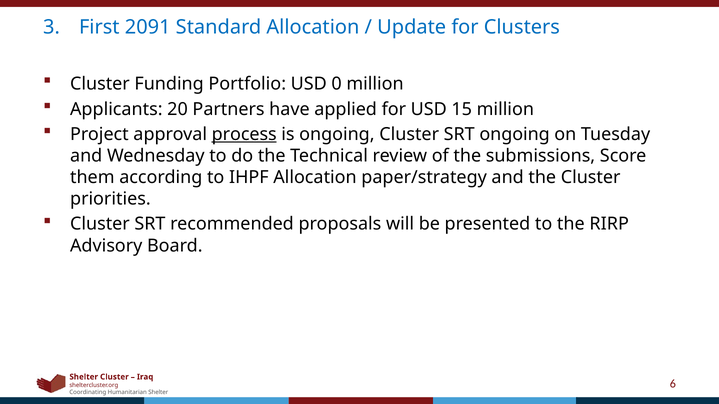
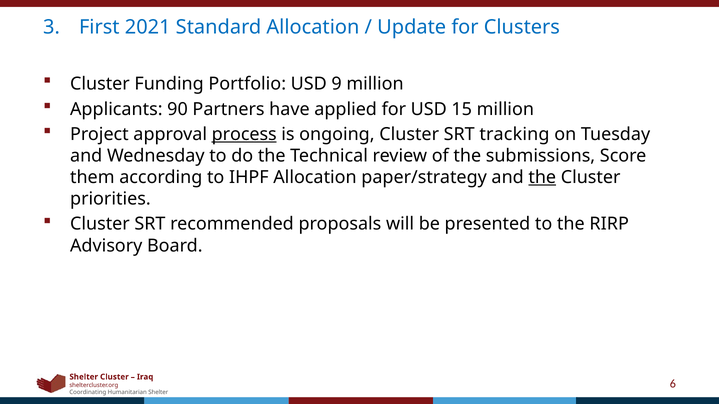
2091: 2091 -> 2021 (148, 27)
0: 0 -> 9 (337, 84)
20: 20 -> 90 (178, 109)
SRT ongoing: ongoing -> tracking (514, 134)
the underline: none -> present (542, 178)
